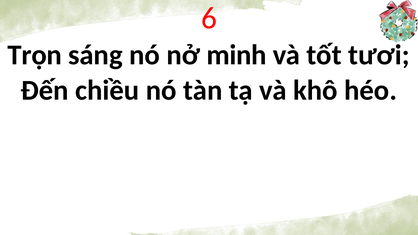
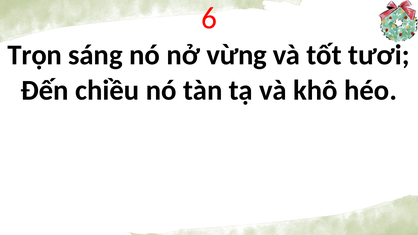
minh: minh -> vừng (237, 55)
